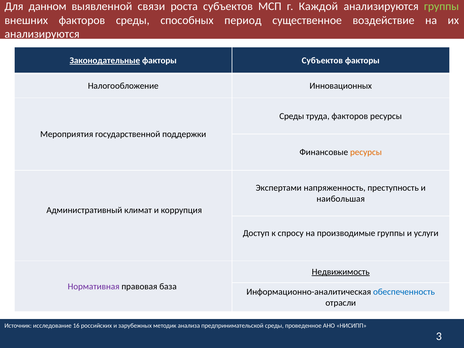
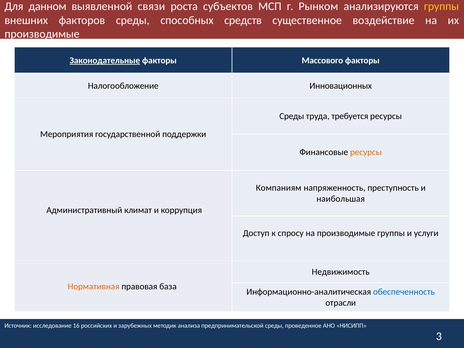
Каждой: Каждой -> Рынком (318, 6)
группы colour: light green -> yellow (441, 6)
период: период -> средств (243, 20)
анализируются: анализируются -> производимые (42, 34)
факторы Субъектов: Субъектов -> Массового (322, 60)
труда факторов: факторов -> требуется (350, 116)
Экспертами: Экспертами -> Компаниям (279, 188)
Недвижимость underline: present -> none (341, 272)
Нормативная colour: purple -> orange (94, 286)
